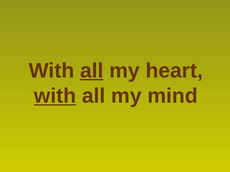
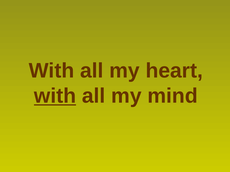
all underline: present -> none (92, 71)
